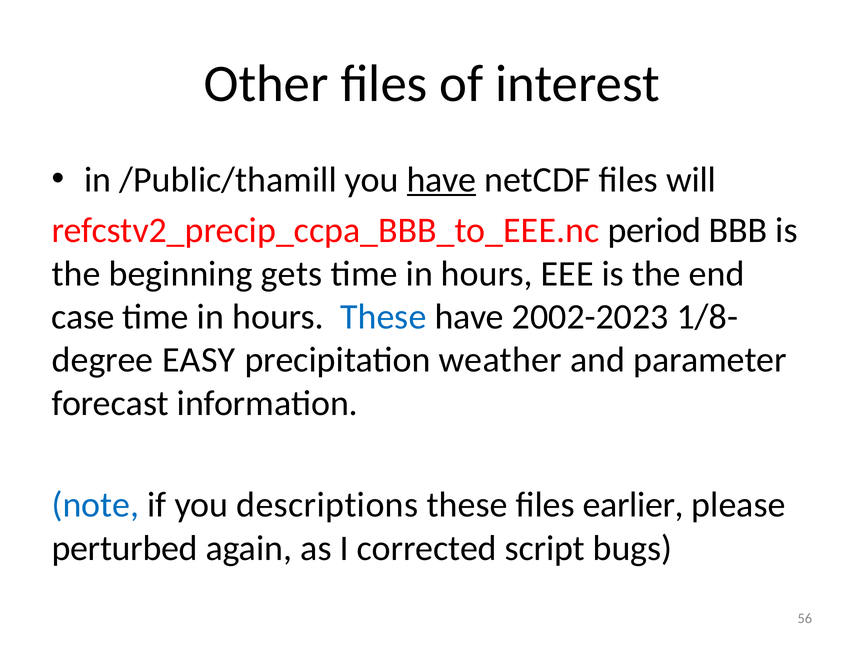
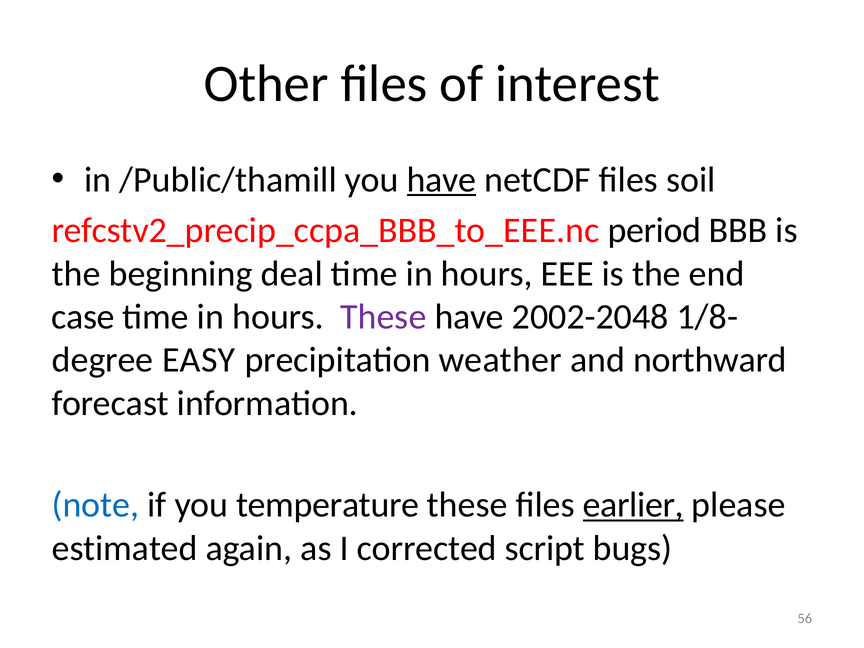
will: will -> soil (691, 180)
gets: gets -> deal (292, 274)
These colour: blue -> purple (383, 317)
2002-2023: 2002-2023 -> 2002-2048 (590, 317)
parameter: parameter -> northward (710, 360)
descriptions: descriptions -> temperature (328, 505)
earlier underline: none -> present (633, 505)
perturbed: perturbed -> estimated (125, 548)
